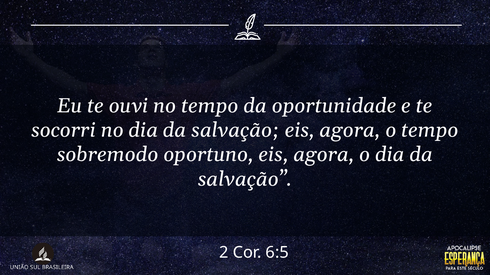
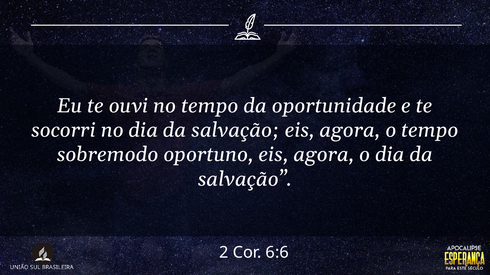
6:5: 6:5 -> 6:6 (277, 253)
